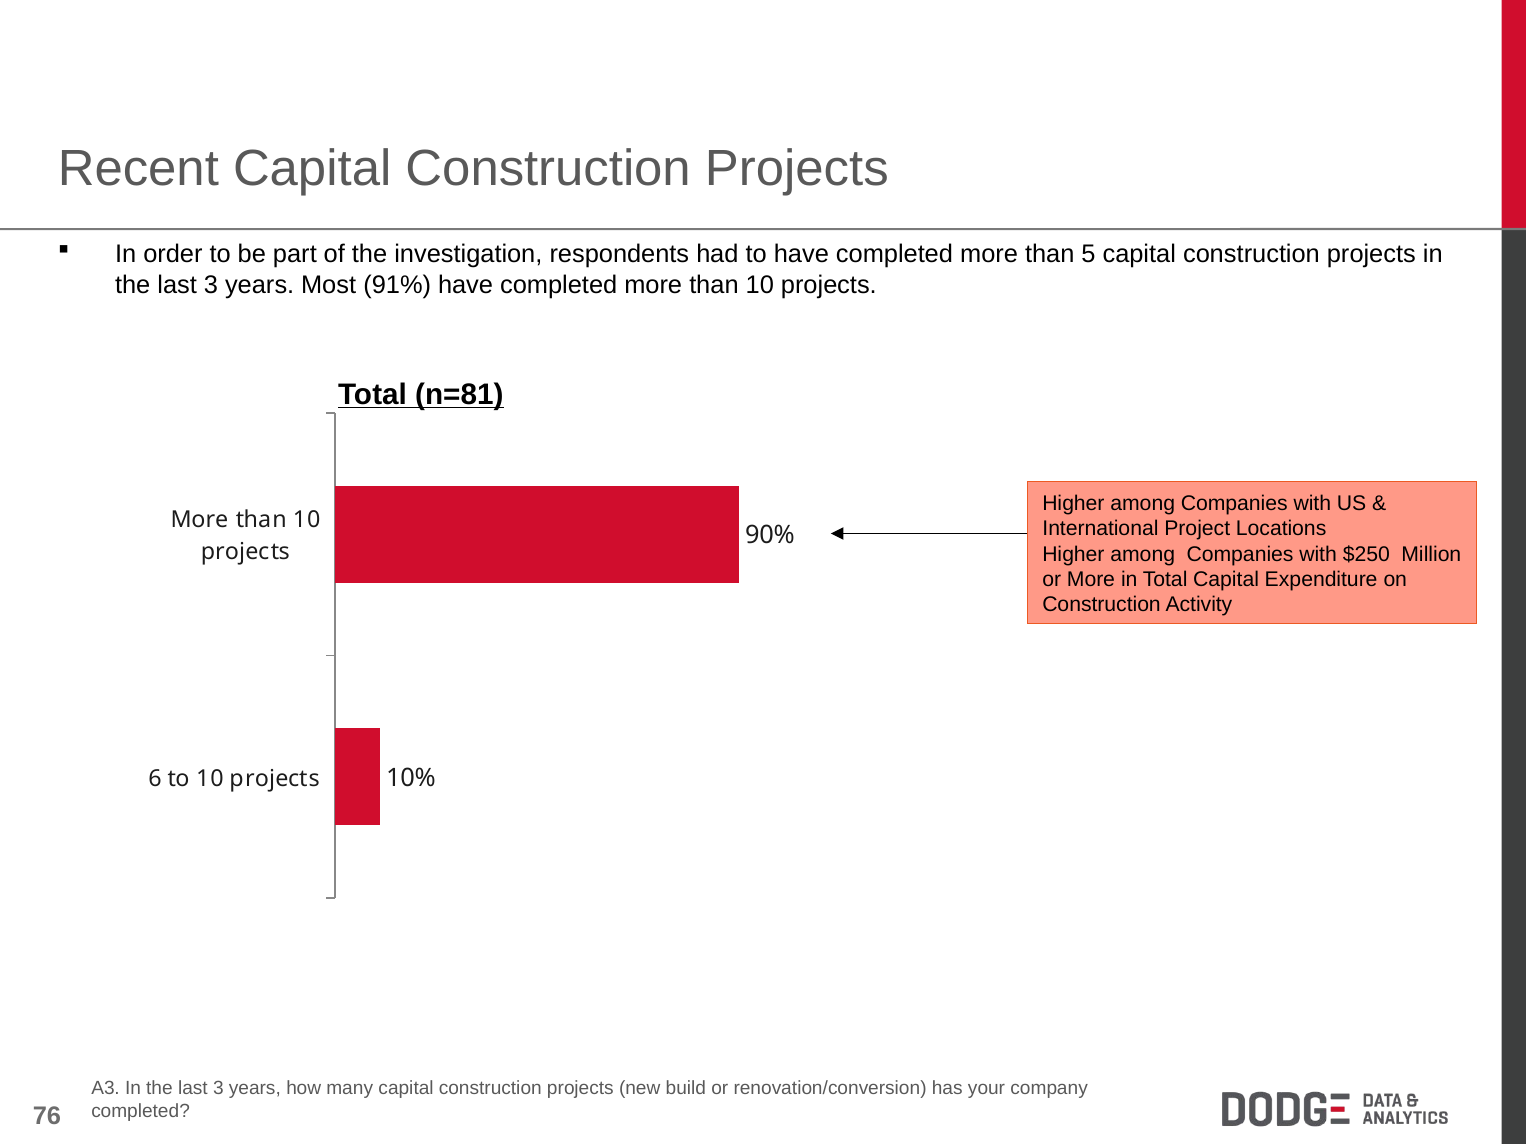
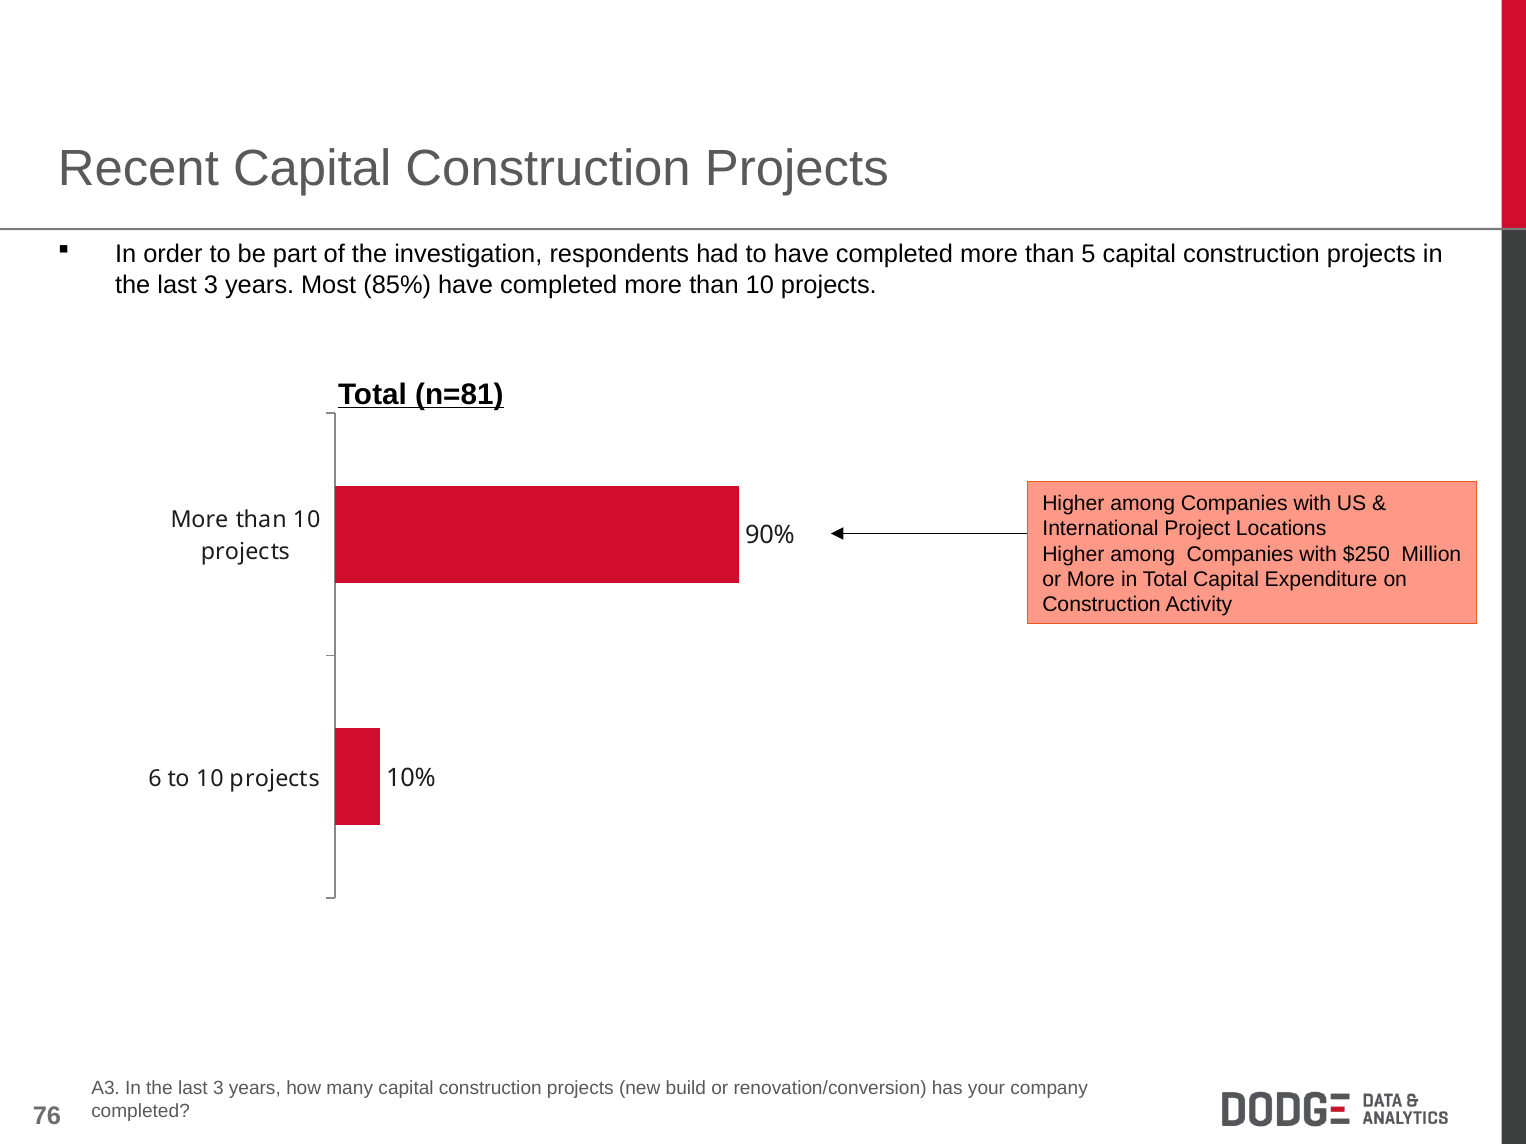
91%: 91% -> 85% (397, 285)
